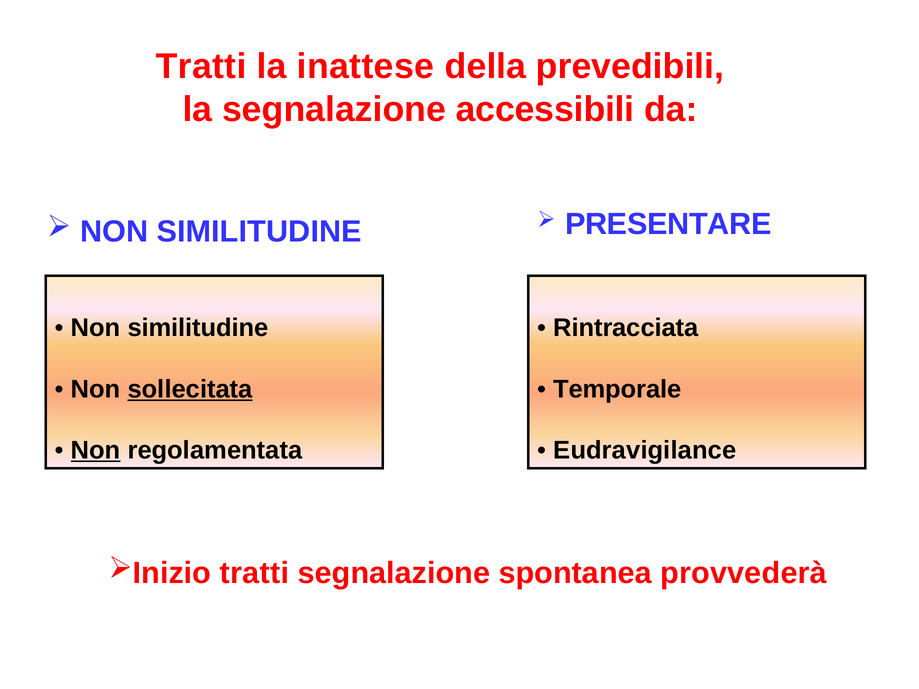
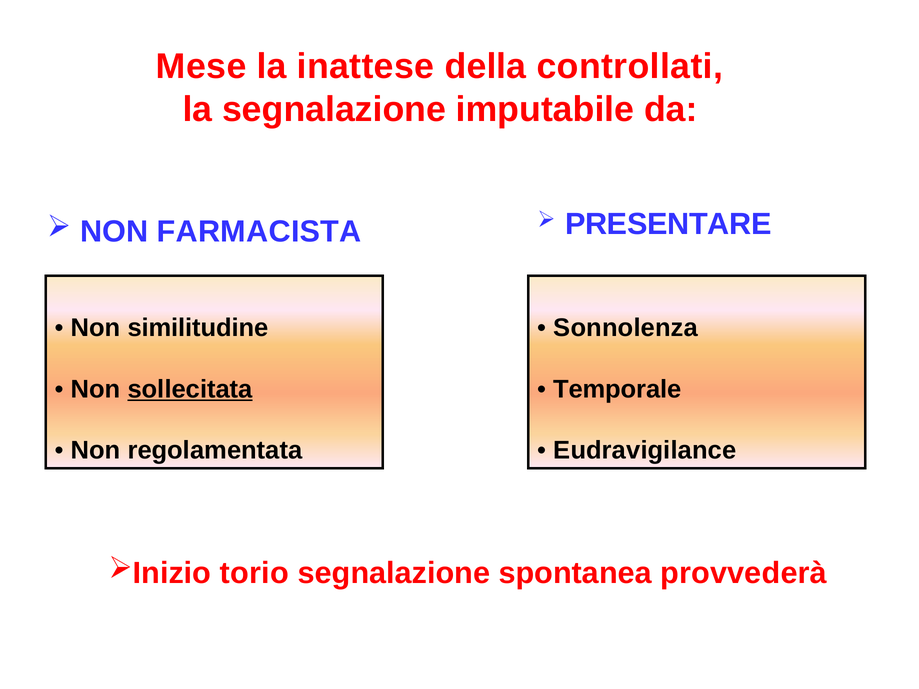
Tratti: Tratti -> Mese (201, 67)
prevedibili: prevedibili -> controllati (630, 67)
accessibili: accessibili -> imputabile (545, 110)
SIMILITUDINE: SIMILITUDINE -> FARMACISTA (259, 232)
Rintracciata: Rintracciata -> Sonnolenza (626, 328)
Non underline: present -> none (96, 451)
tratti: tratti -> torio (254, 573)
